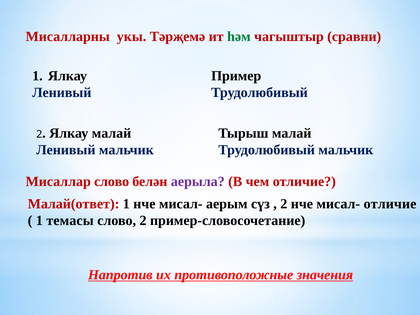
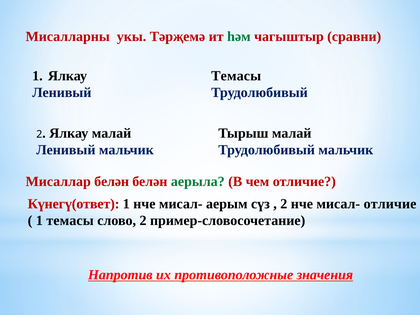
Пример: Пример -> Темасы (236, 76)
Мисаллар слово: слово -> белән (112, 181)
аерыла colour: purple -> green (198, 181)
Малай(ответ: Малай(ответ -> Күнегү(ответ (74, 204)
